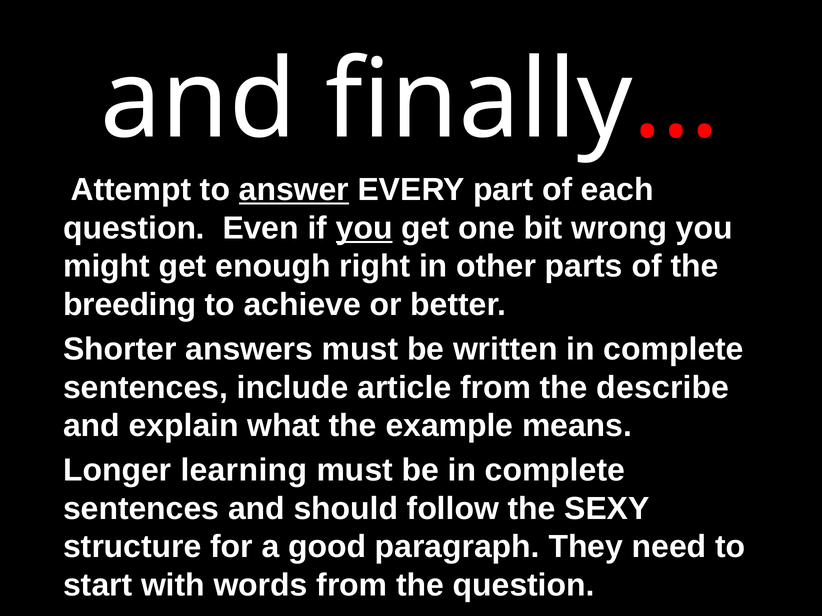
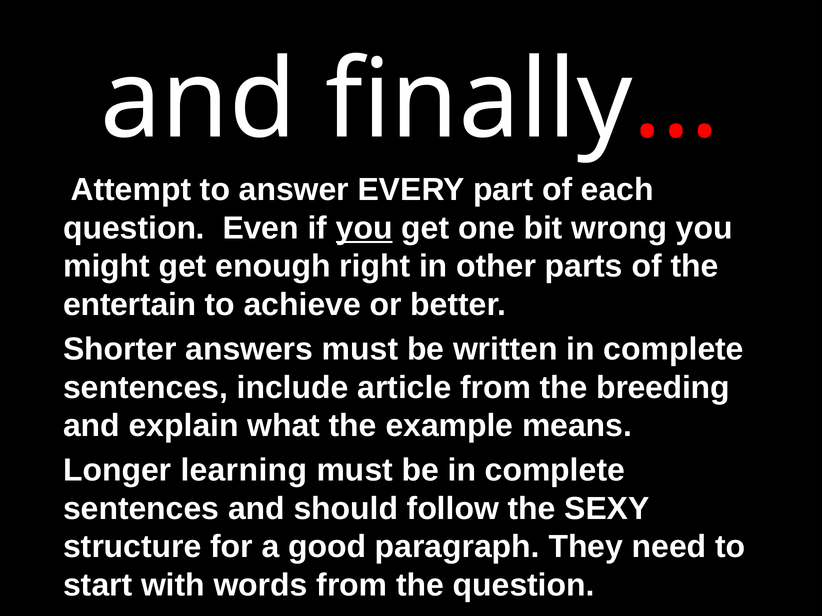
answer underline: present -> none (294, 190)
breeding: breeding -> entertain (130, 305)
describe: describe -> breeding (663, 388)
